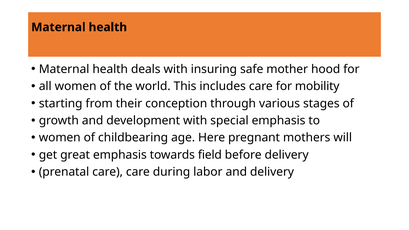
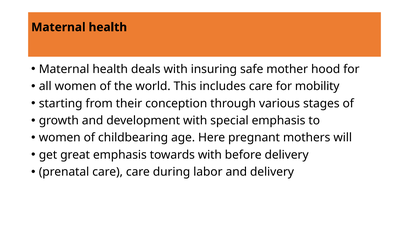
towards field: field -> with (210, 155)
